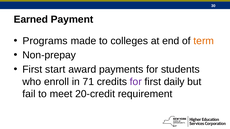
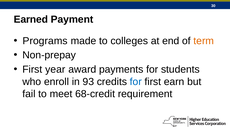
start: start -> year (55, 70)
71: 71 -> 93 (88, 82)
for colour: purple -> blue (136, 82)
daily: daily -> earn (174, 82)
20-credit: 20-credit -> 68-credit (95, 94)
